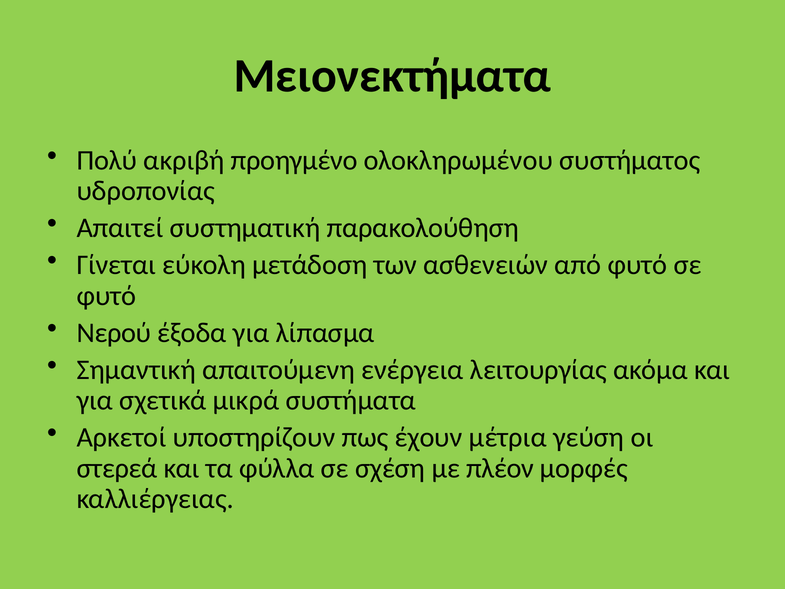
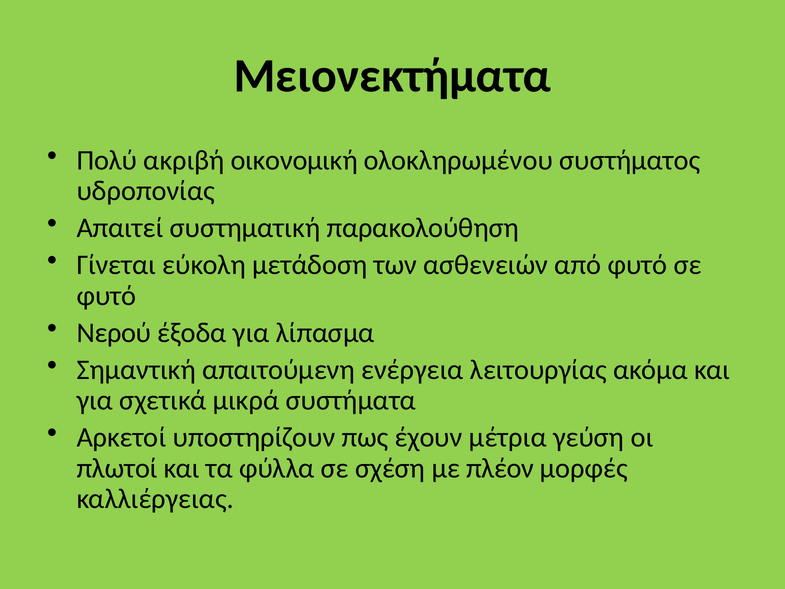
προηγμένο: προηγμένο -> οικονομική (294, 160)
στερεά: στερεά -> πλωτοί (117, 468)
